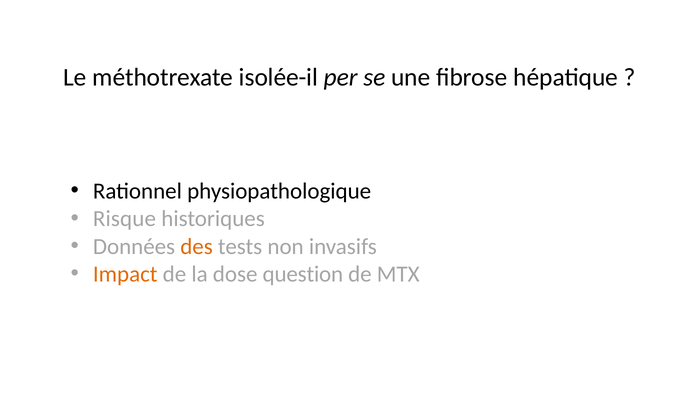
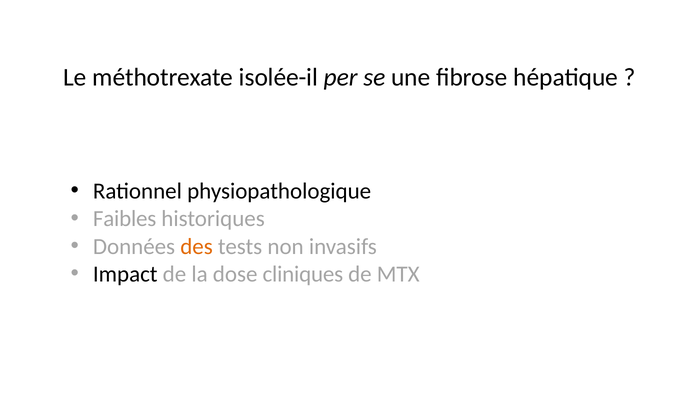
Risque: Risque -> Faibles (125, 219)
Impact colour: orange -> black (125, 274)
question: question -> cliniques (303, 274)
